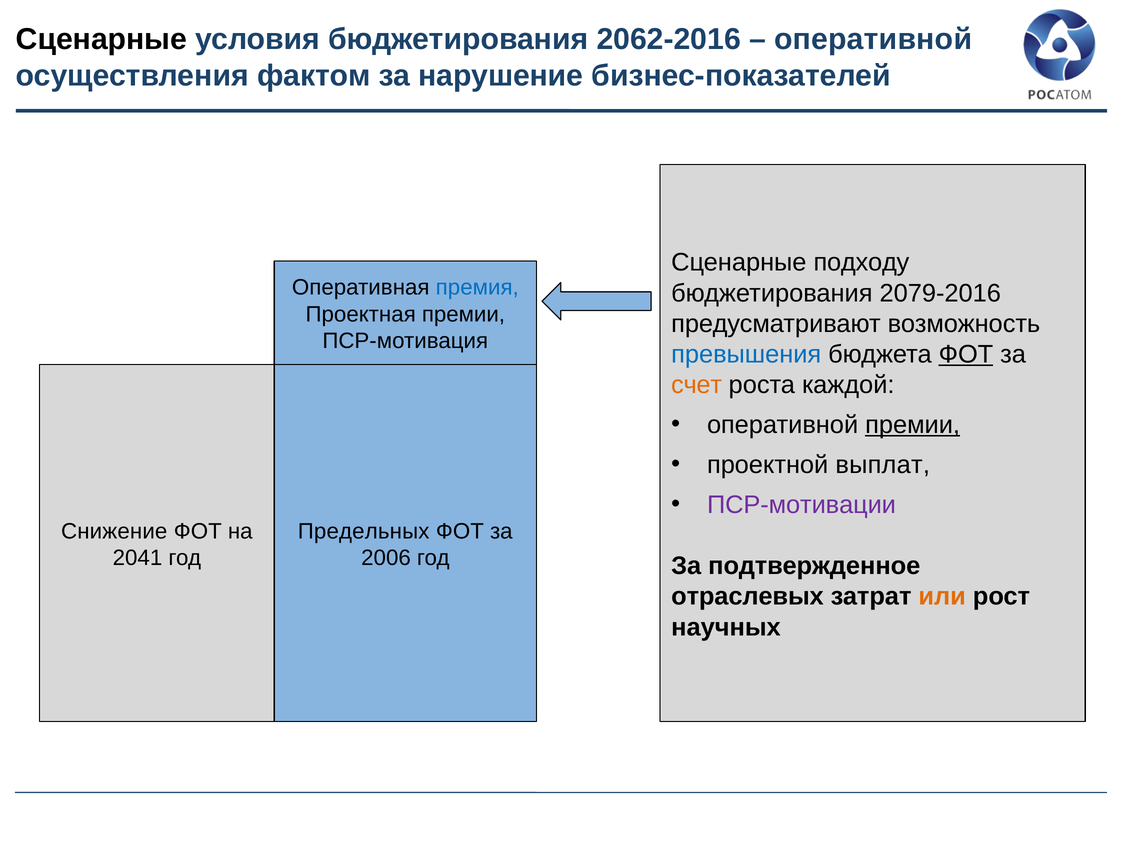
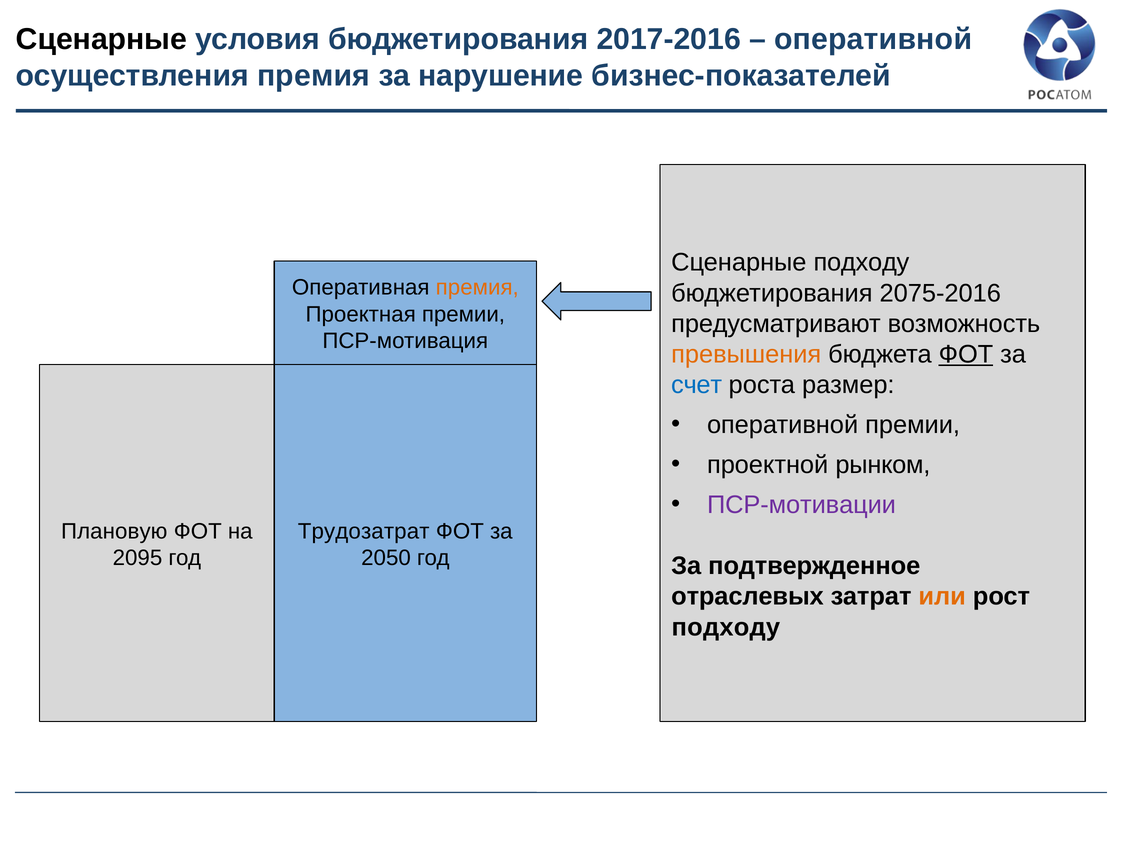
2062-2016: 2062-2016 -> 2017-2016 (669, 39)
осуществления фактом: фактом -> премия (314, 76)
премия colour: blue -> orange (477, 288)
2079-2016: 2079-2016 -> 2075-2016 (940, 293)
превышения colour: blue -> orange (746, 354)
счет colour: orange -> blue (697, 385)
каждой: каждой -> размер (848, 385)
премии underline: present -> none (913, 425)
выплат: выплат -> рынком (883, 465)
Снижение: Снижение -> Плановую (114, 531)
Предельных: Предельных -> Трудозатрат (364, 531)
2041: 2041 -> 2095 (137, 558)
2006: 2006 -> 2050 (386, 558)
научных: научных -> подходу (726, 627)
